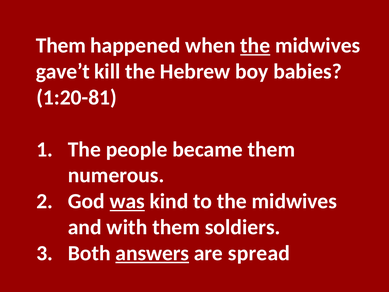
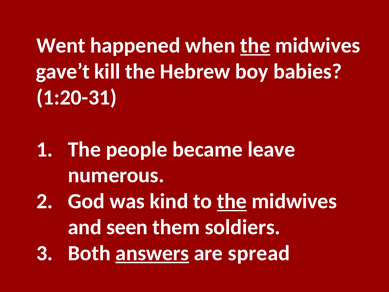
Them: Them -> Went (61, 46)
1:20-81: 1:20-81 -> 1:20-31 (77, 97)
became them: them -> leave (271, 149)
was underline: present -> none (127, 201)
the underline: none -> present (232, 201)
with: with -> seen (127, 227)
